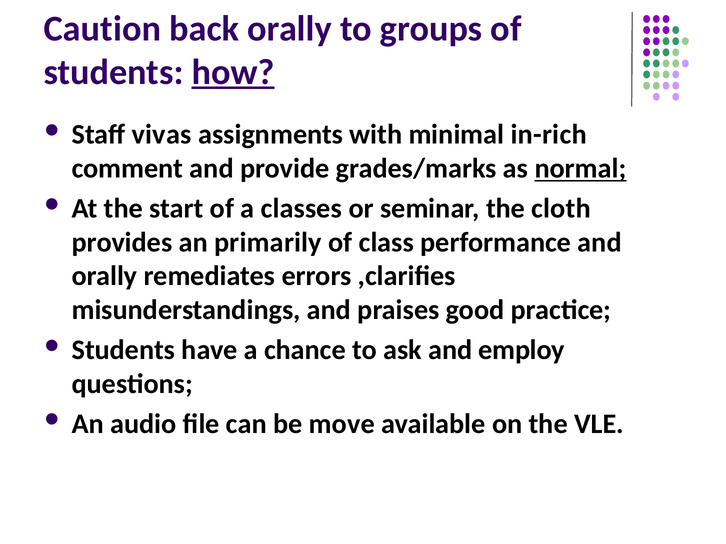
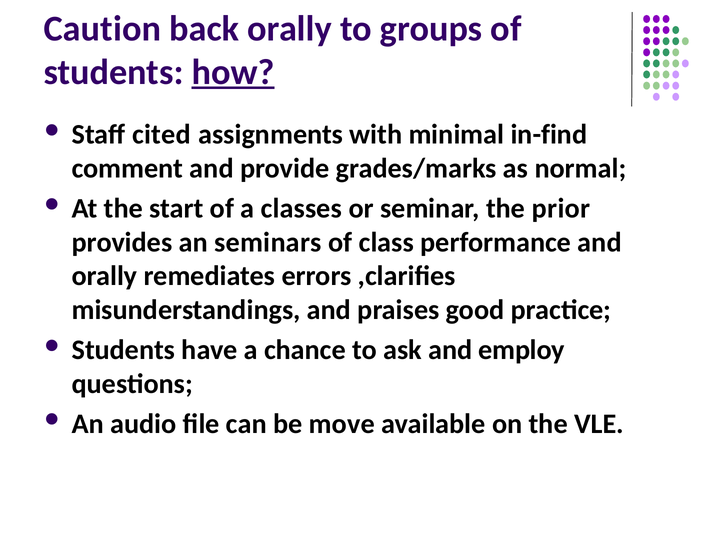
vivas: vivas -> cited (162, 135)
in-rich: in-rich -> in-find (549, 135)
normal underline: present -> none (580, 169)
cloth: cloth -> prior (561, 209)
primarily: primarily -> seminars (268, 242)
